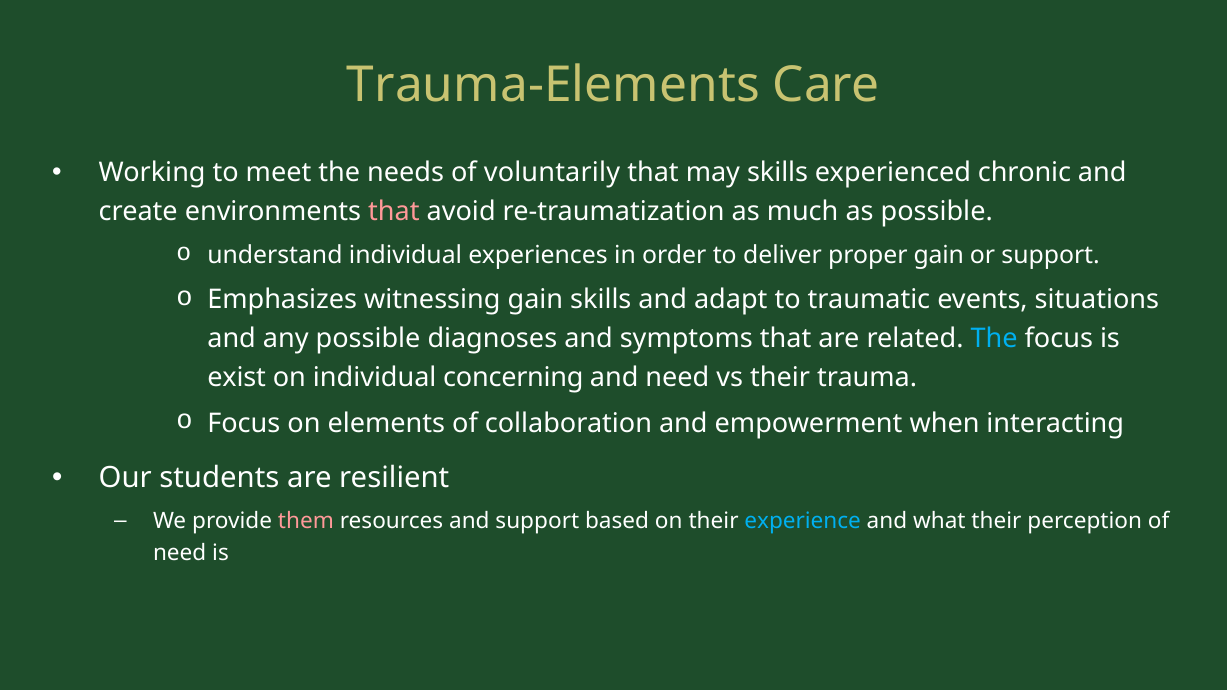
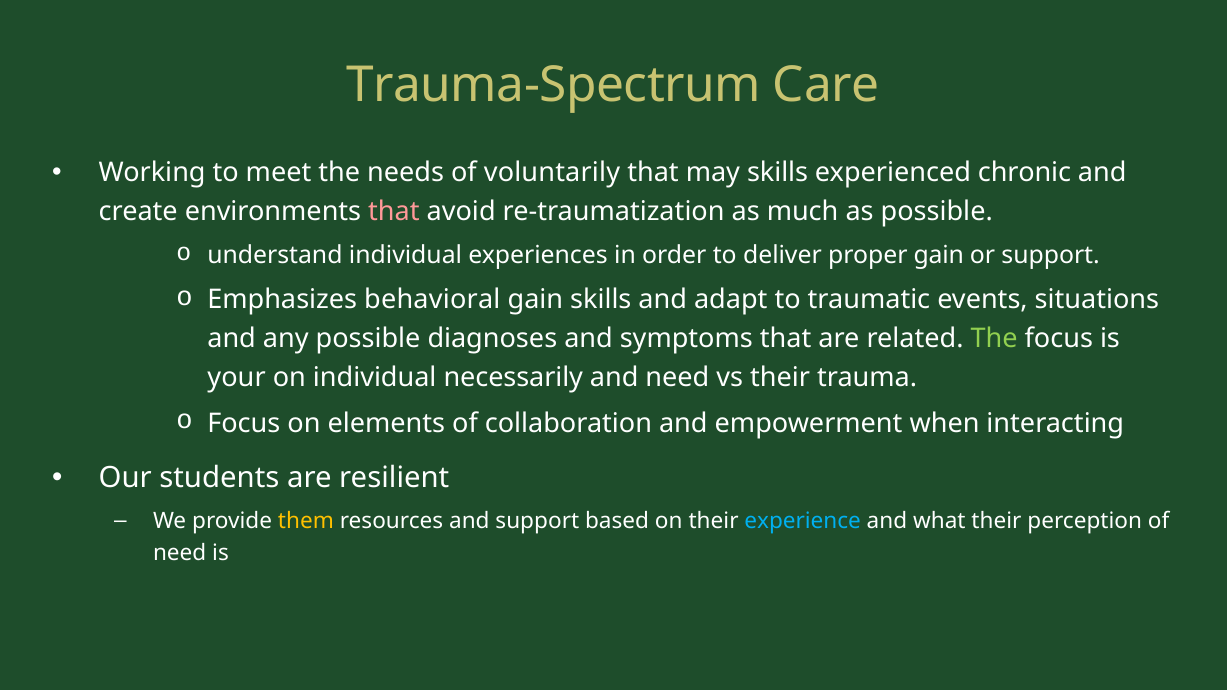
Trauma-Elements: Trauma-Elements -> Trauma-Spectrum (554, 85)
witnessing: witnessing -> behavioral (432, 300)
The colour: light blue -> light green (994, 339)
exist: exist -> your (237, 378)
concerning: concerning -> necessarily (513, 378)
them colour: pink -> yellow (306, 521)
